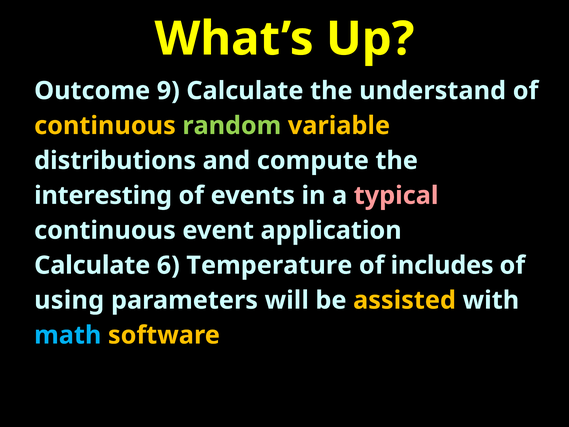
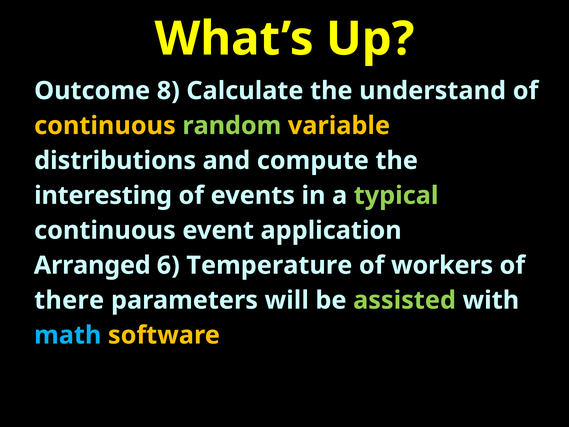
9: 9 -> 8 (168, 91)
typical colour: pink -> light green (396, 195)
Calculate: Calculate -> Arranged (92, 265)
includes: includes -> workers (442, 265)
using: using -> there (69, 300)
assisted colour: yellow -> light green (405, 300)
